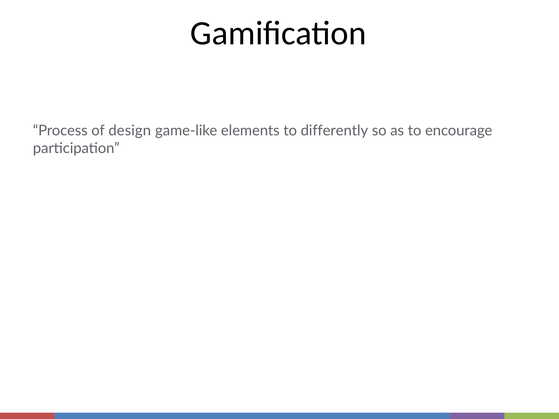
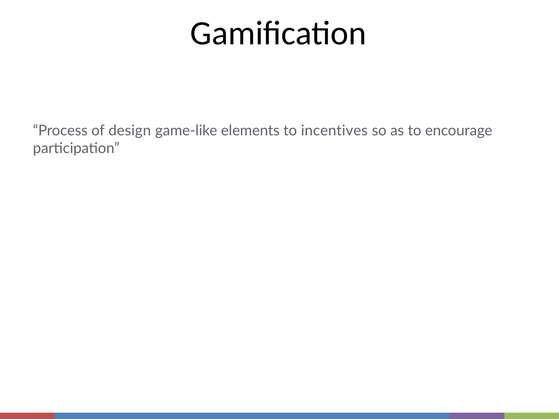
differently: differently -> incentives (334, 131)
